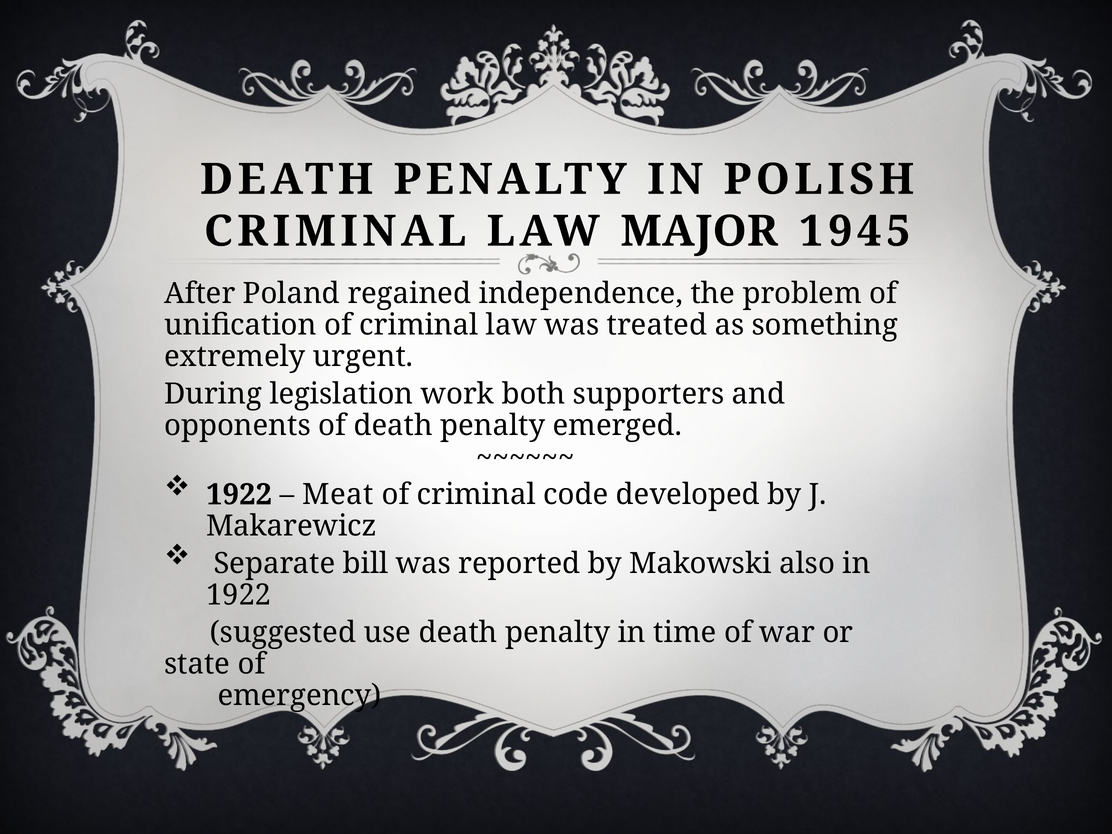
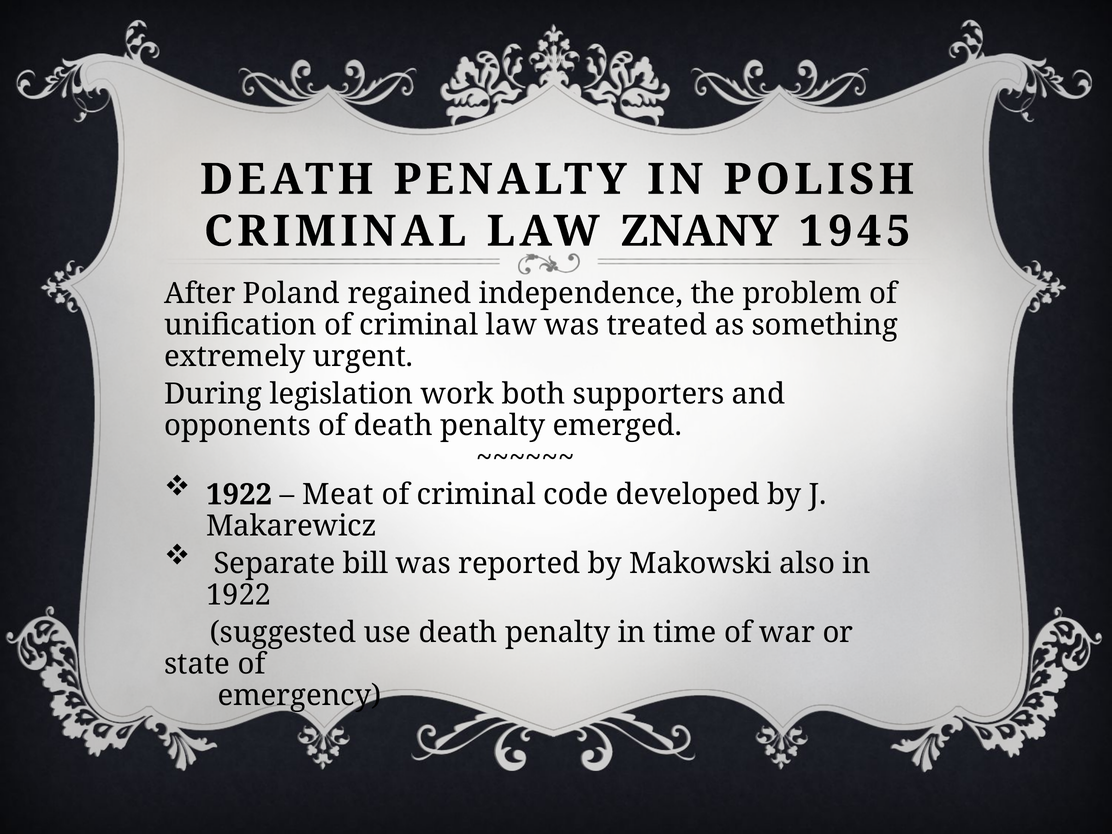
MAJOR: MAJOR -> ZNANY (700, 231)
